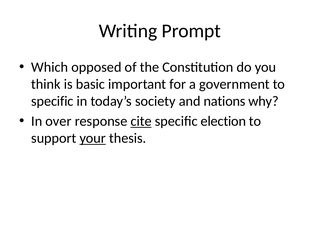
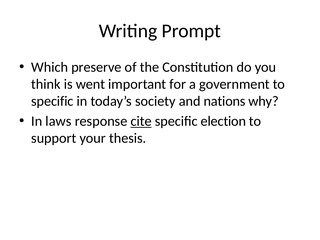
opposed: opposed -> preserve (96, 67)
basic: basic -> went (90, 84)
over: over -> laws (58, 121)
your underline: present -> none (93, 138)
